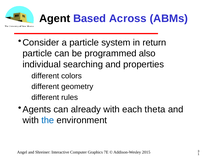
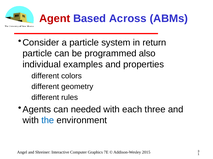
Agent colour: black -> red (55, 19)
searching: searching -> examples (83, 65)
already: already -> needed (86, 110)
theta: theta -> three (155, 110)
